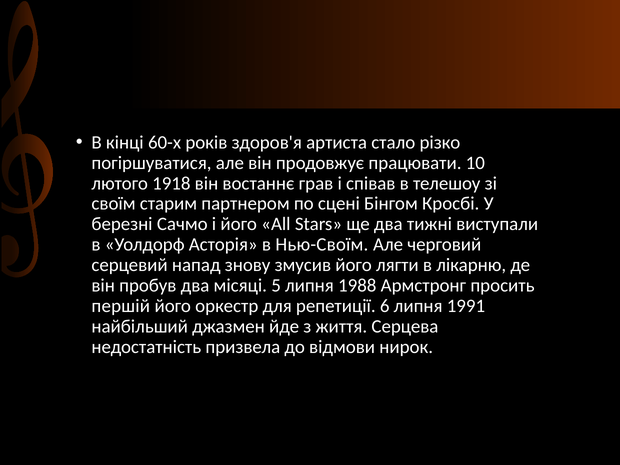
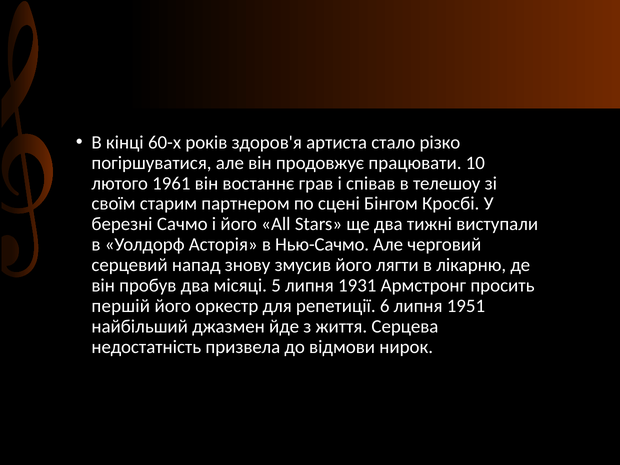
1918: 1918 -> 1961 (171, 183)
Нью-Своїм: Нью-Своїм -> Нью-Сачмо (322, 245)
1988: 1988 -> 1931 (357, 286)
1991: 1991 -> 1951 (466, 306)
